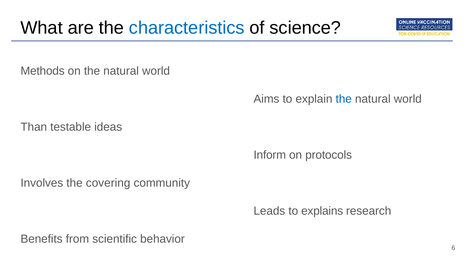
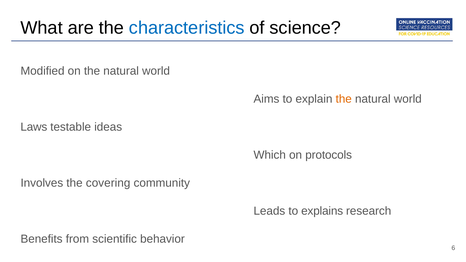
Methods: Methods -> Modified (43, 71)
the colour: blue -> orange (344, 99)
Than: Than -> Laws (34, 127)
Inform: Inform -> Which (270, 155)
